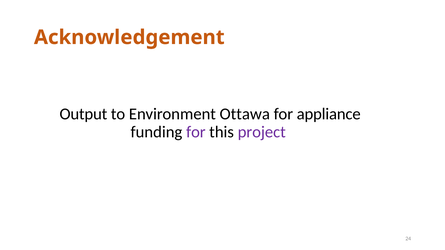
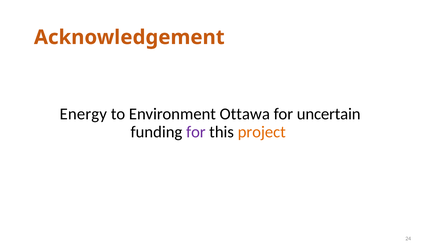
Output: Output -> Energy (83, 114)
appliance: appliance -> uncertain (329, 114)
project colour: purple -> orange (262, 132)
